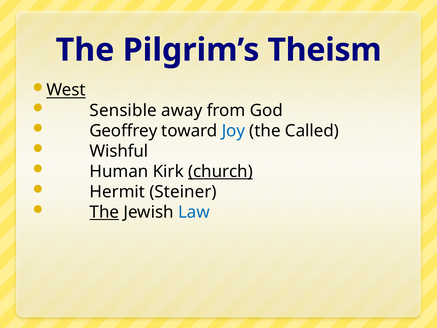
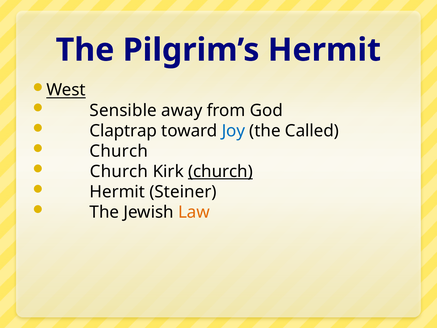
Pilgrim’s Theism: Theism -> Hermit (324, 50)
Geoffrey: Geoffrey -> Claptrap (123, 131)
Wishful: Wishful -> Church (119, 151)
Human: Human -> Church (119, 171)
The underline: present -> none (104, 212)
Law colour: blue -> orange (194, 212)
